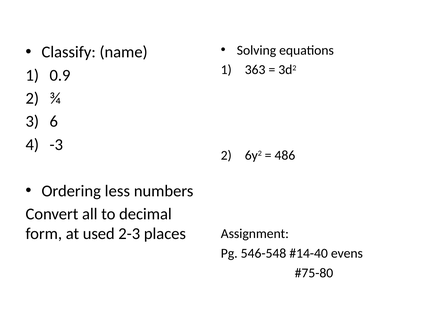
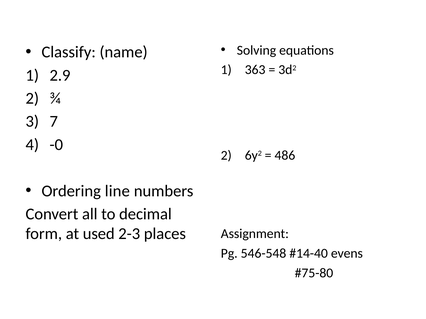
0.9: 0.9 -> 2.9 (60, 75)
6: 6 -> 7 (54, 122)
-3: -3 -> -0 (56, 145)
less: less -> line (117, 191)
